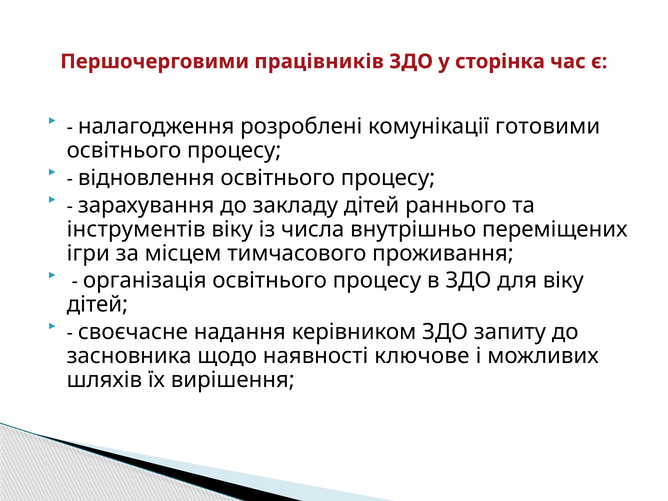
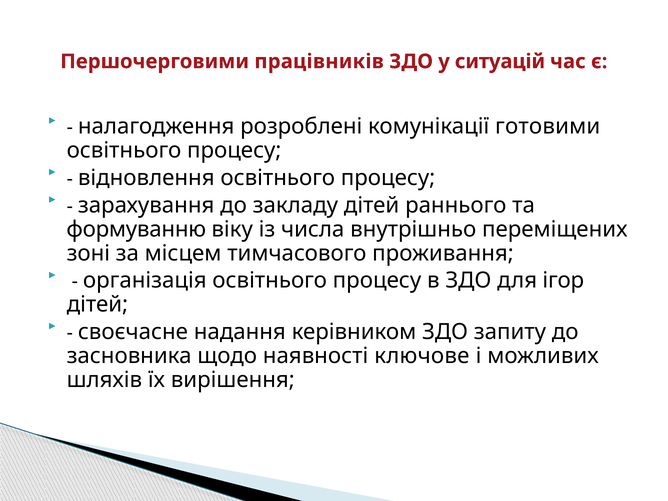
сторінка: сторінка -> ситуацій (500, 61)
інструментів: інструментів -> формуванню (136, 229)
ігри: ігри -> зоні (88, 253)
для віку: віку -> ігор (563, 281)
